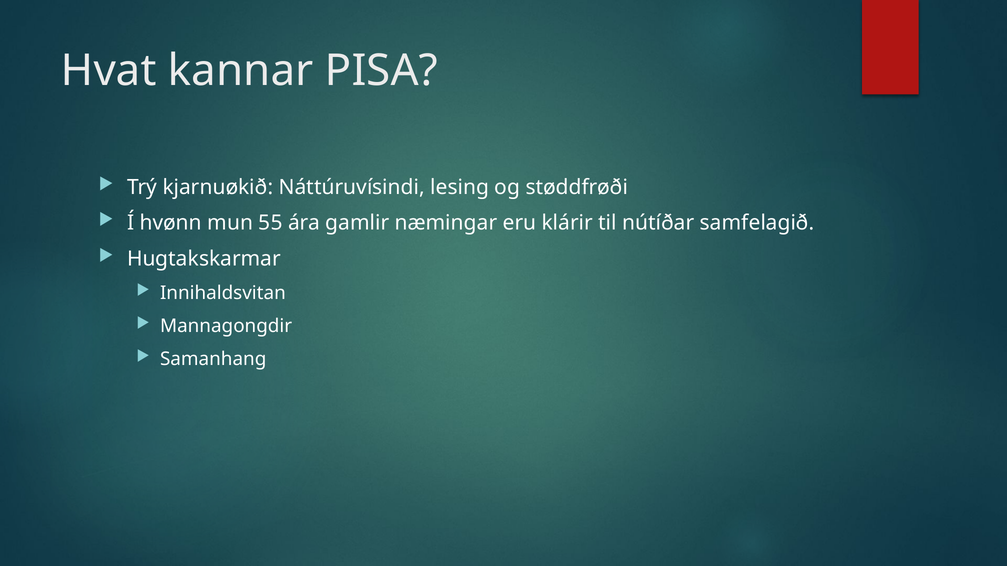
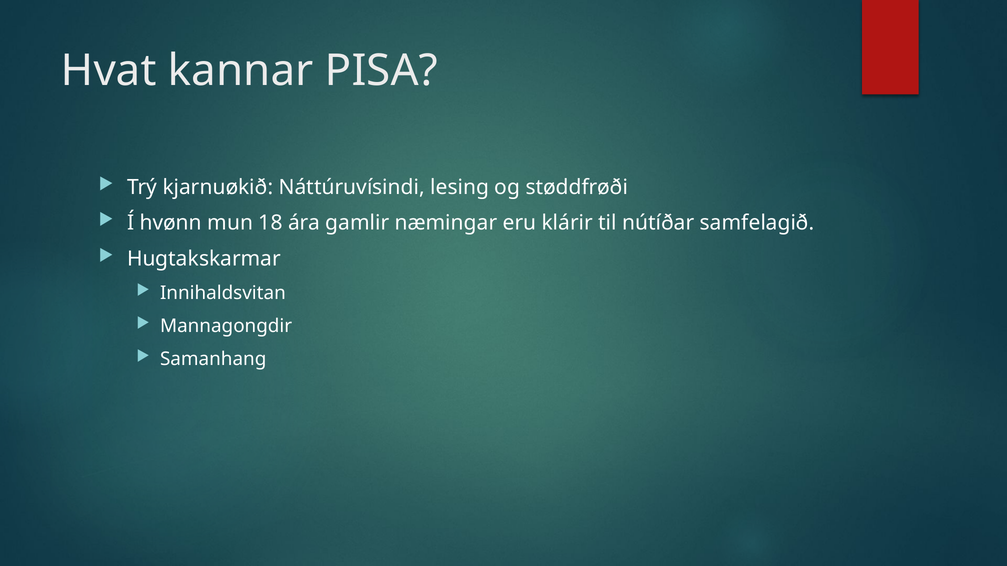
55: 55 -> 18 (270, 223)
